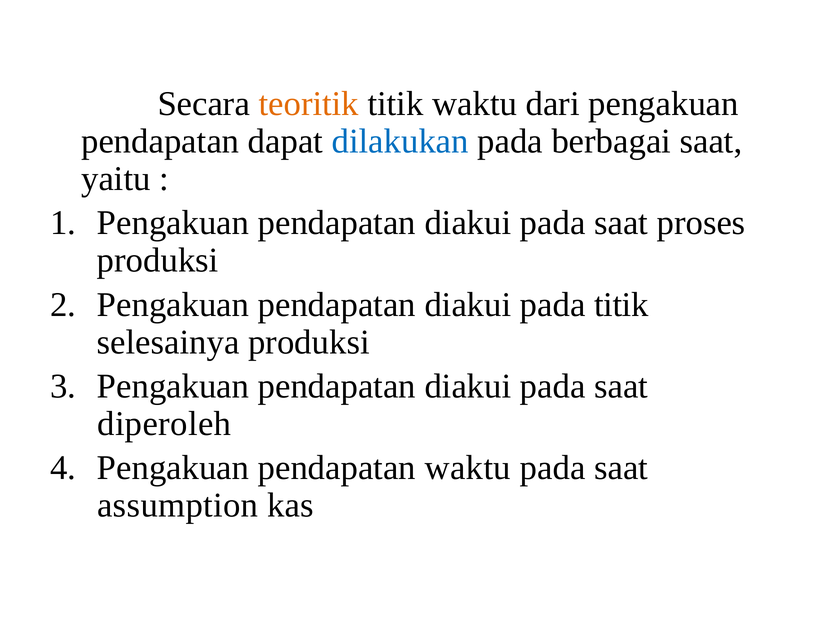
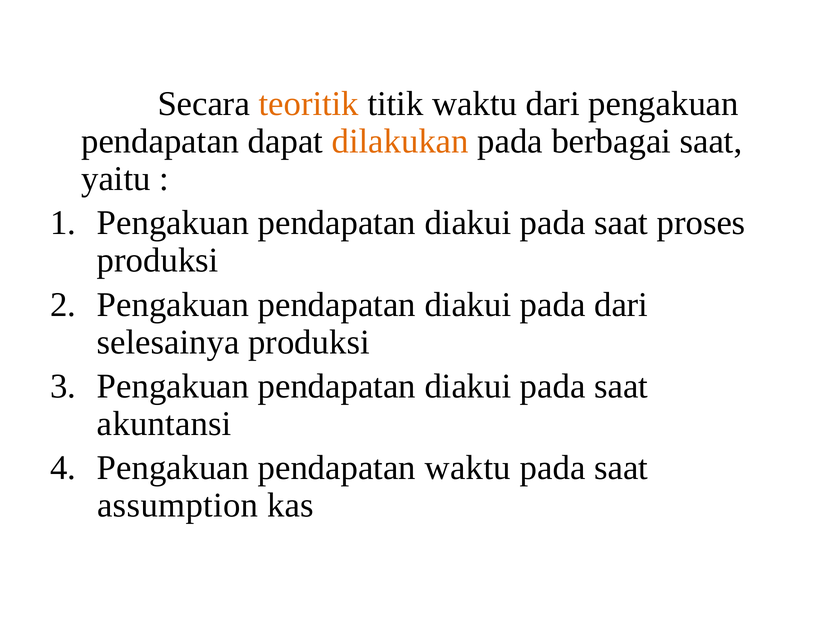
dilakukan colour: blue -> orange (400, 141)
pada titik: titik -> dari (621, 305)
diperoleh: diperoleh -> akuntansi (164, 424)
